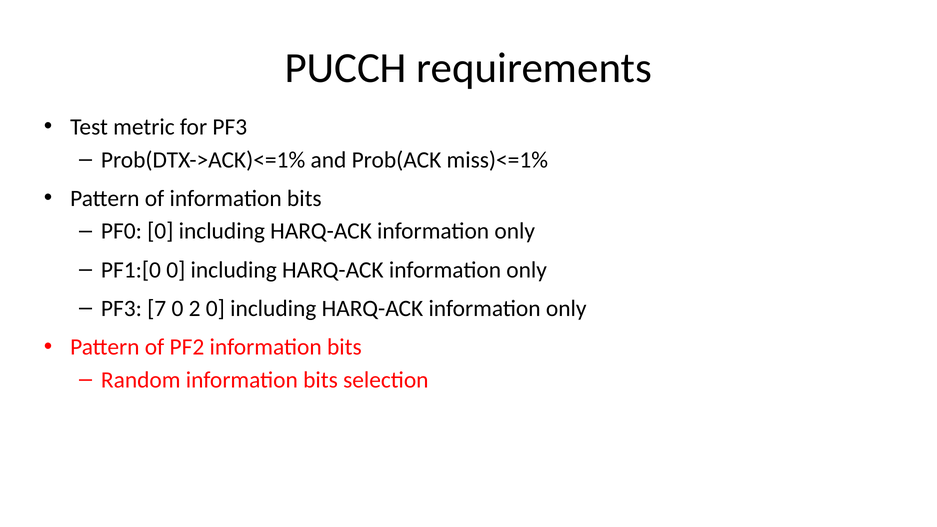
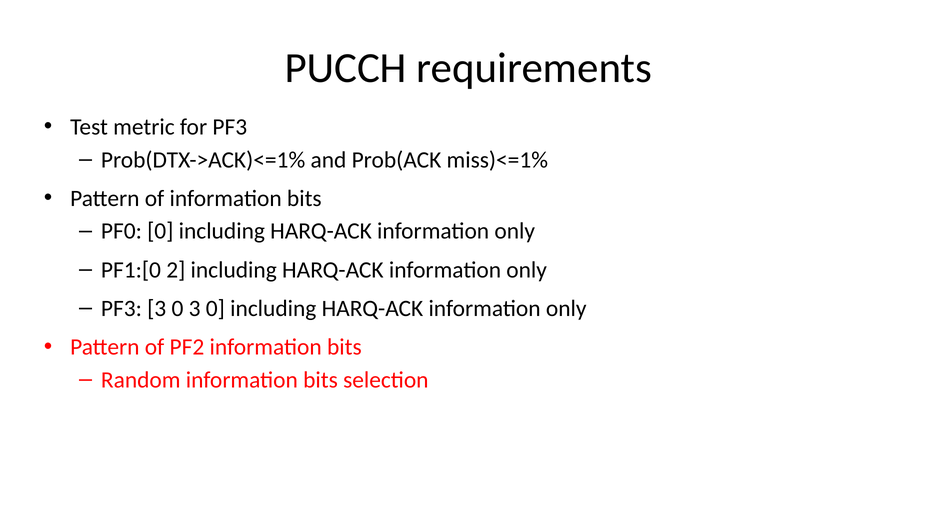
PF1:[0 0: 0 -> 2 (176, 270)
PF3 7: 7 -> 3 (157, 309)
0 2: 2 -> 3 (195, 309)
